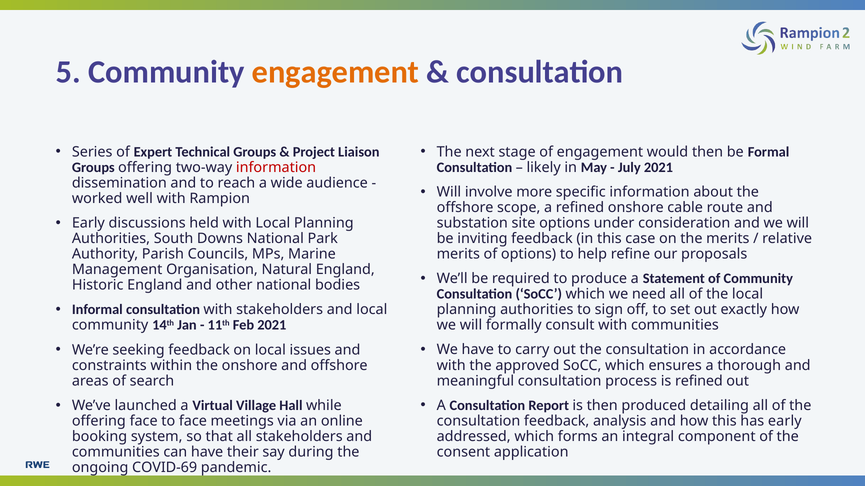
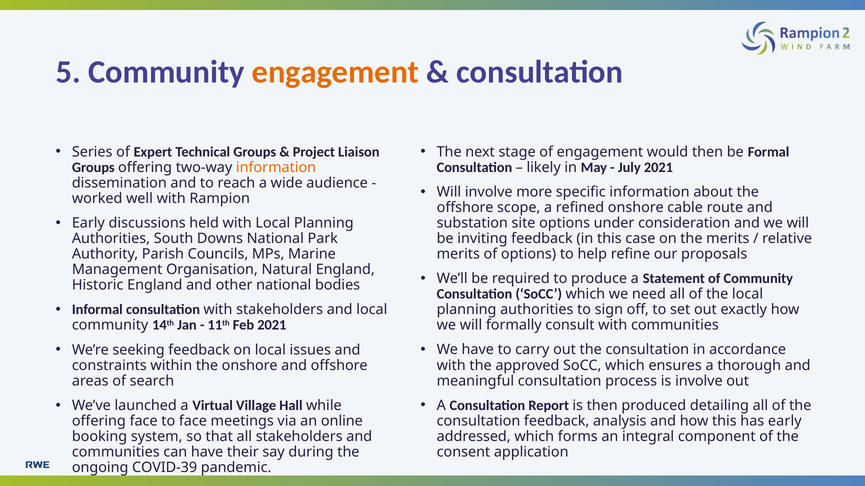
information colour: red -> orange (276, 168)
is refined: refined -> involve (699, 381)
COVID-69: COVID-69 -> COVID-39 (165, 468)
